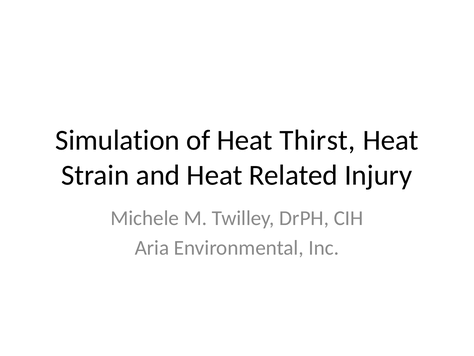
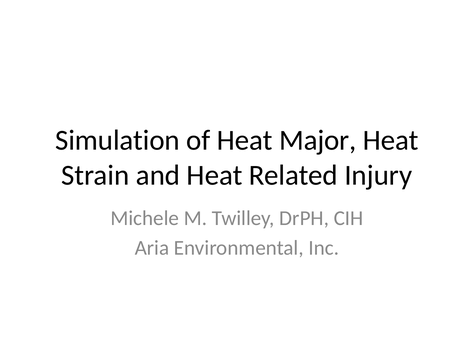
Thirst: Thirst -> Major (318, 140)
